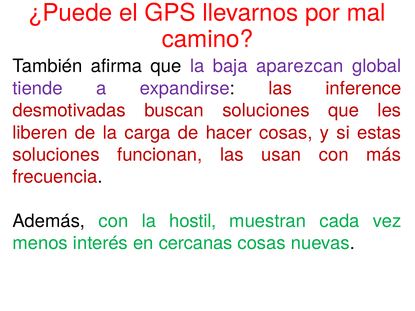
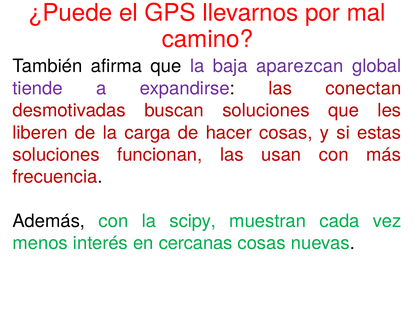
inference: inference -> conectan (363, 88)
hostil: hostil -> scipy (193, 221)
